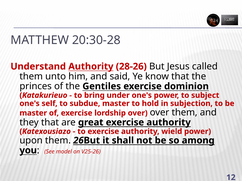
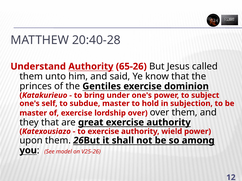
20:30-28: 20:30-28 -> 20:40-28 (96, 40)
28-26: 28-26 -> 65-26 (131, 67)
